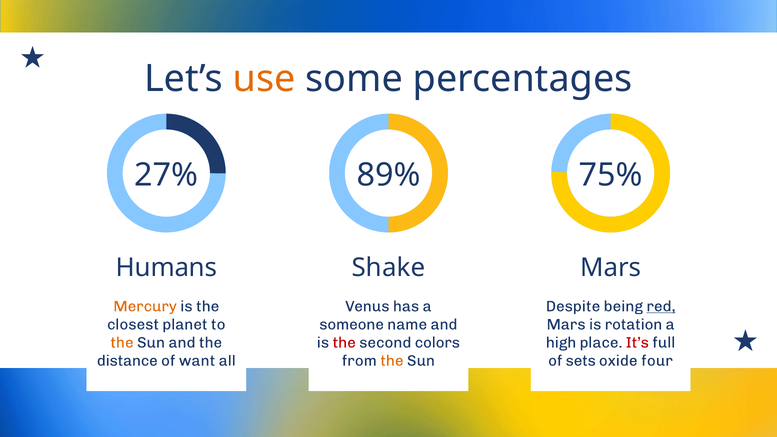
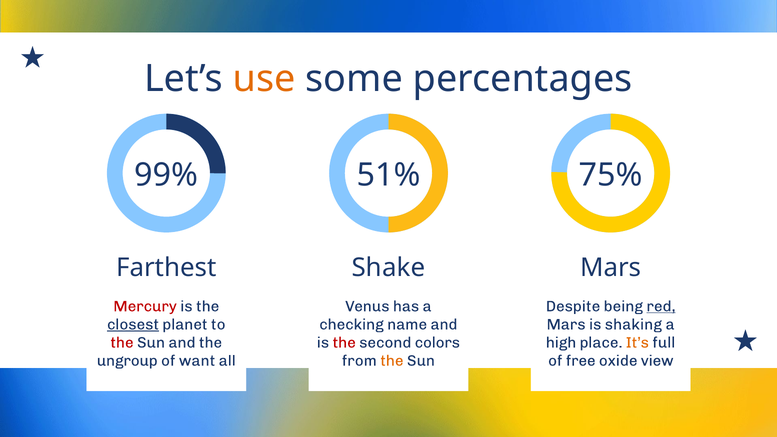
27%: 27% -> 99% (166, 175)
89%: 89% -> 51% (389, 175)
Humans: Humans -> Farthest (166, 268)
Mercury colour: orange -> red (145, 306)
closest underline: none -> present (133, 324)
someone: someone -> checking (352, 324)
rotation: rotation -> shaking (633, 324)
the colour: orange -> red (122, 343)
It’s colour: red -> orange (637, 343)
distance: distance -> ungroup (127, 361)
sets: sets -> free (581, 361)
four: four -> view (657, 361)
